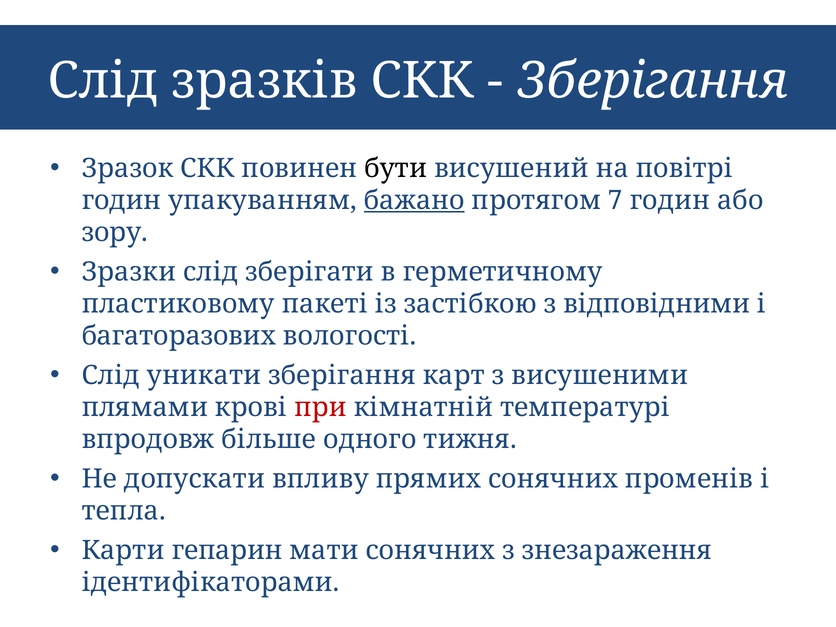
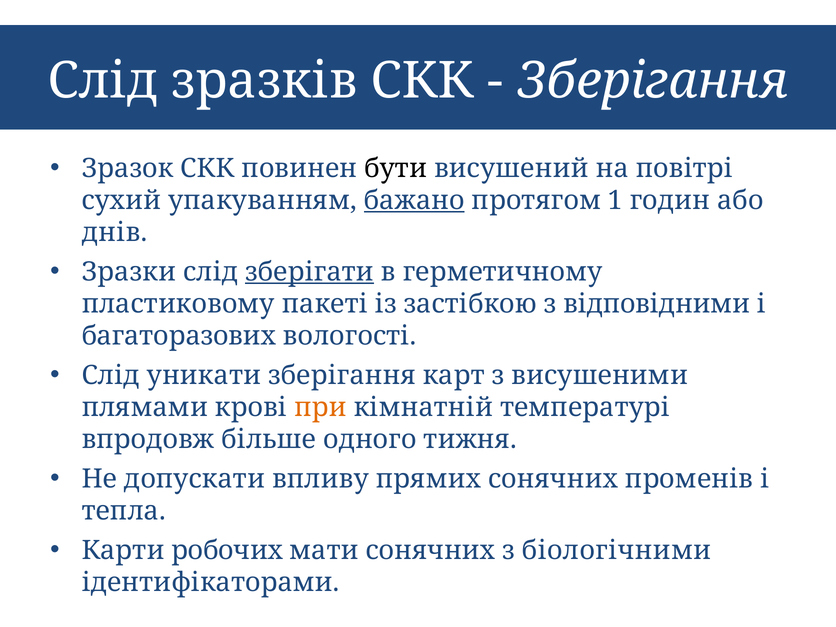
годин: годин -> сухий (121, 200)
7: 7 -> 1 (615, 200)
зору: зору -> днів (114, 232)
зберігати underline: none -> present (310, 272)
при colour: red -> orange (320, 407)
гепарин: гепарин -> робочих (227, 550)
знезараження: знезараження -> біологічними (617, 550)
